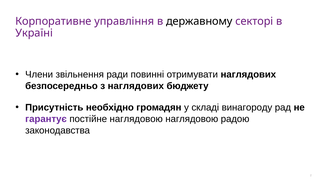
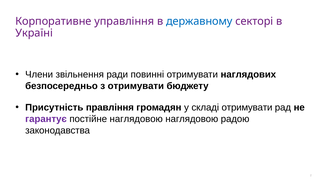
державному colour: black -> blue (199, 21)
з наглядових: наглядових -> отримувати (136, 86)
необхідно: необхідно -> правління (110, 108)
складі винагороду: винагороду -> отримувати (247, 108)
